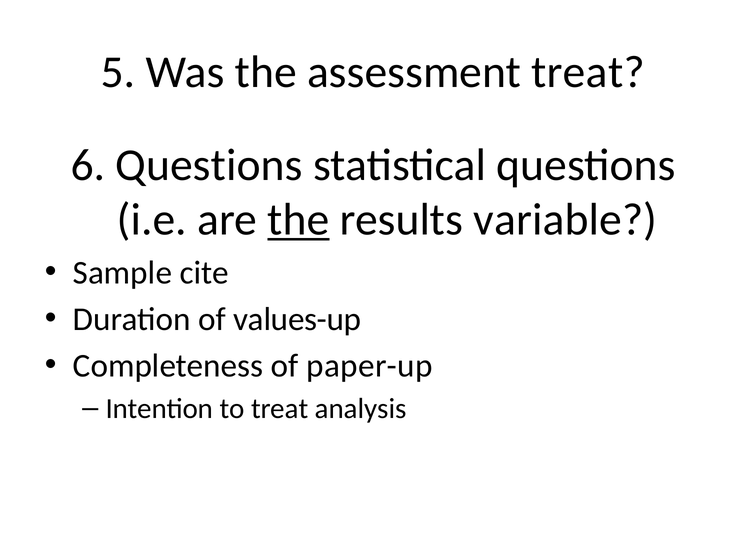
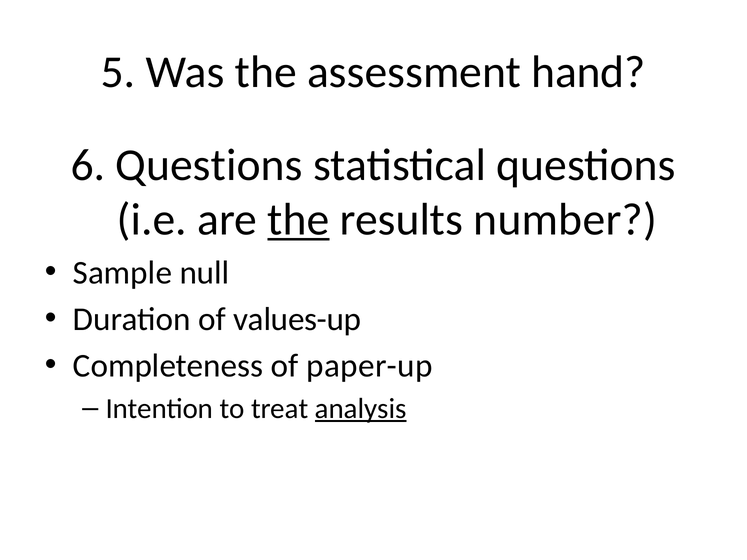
assessment treat: treat -> hand (588, 72)
variable: variable -> number (565, 220)
cite: cite -> null (204, 273)
analysis underline: none -> present (361, 409)
